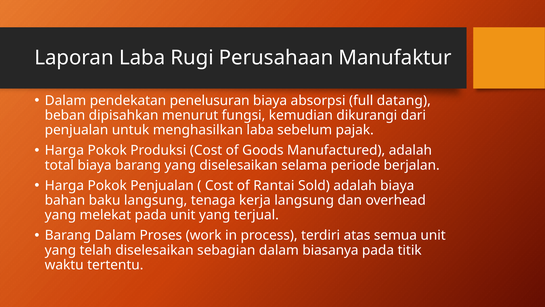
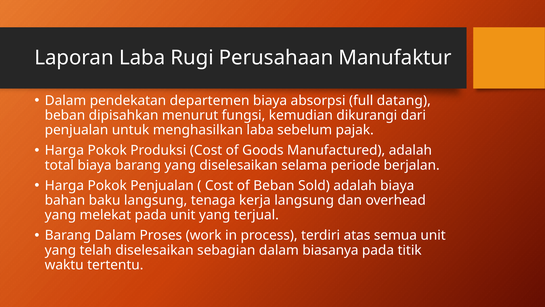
penelusuran: penelusuran -> departemen (210, 100)
of Rantai: Rantai -> Beban (274, 185)
